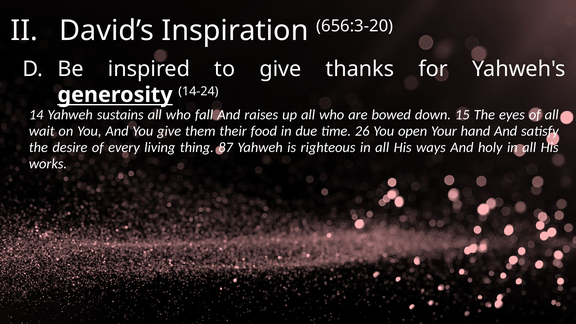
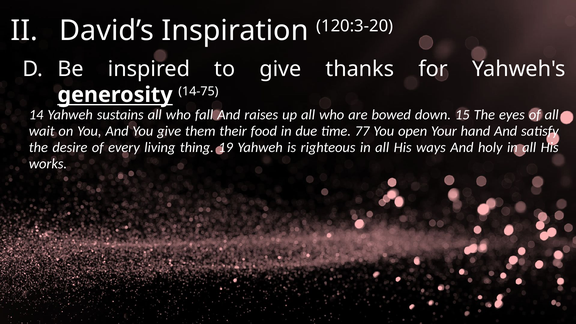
656:3-20: 656:3-20 -> 120:3-20 (355, 26)
14-24: 14-24 -> 14-75 (198, 91)
26: 26 -> 77 (362, 131)
87: 87 -> 19 (226, 147)
